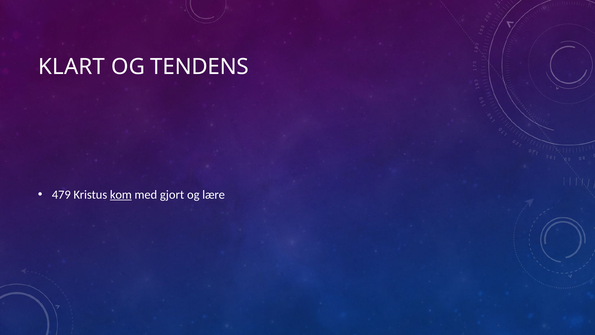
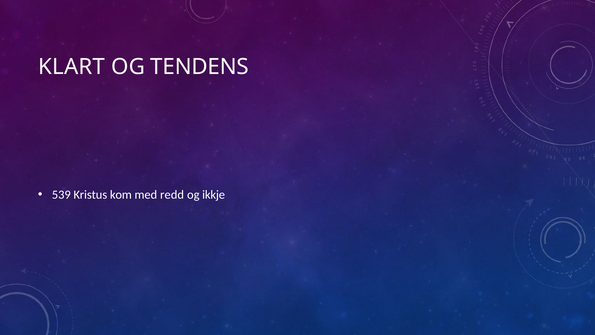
479: 479 -> 539 (61, 194)
kom underline: present -> none (121, 194)
gjort: gjort -> redd (172, 194)
lære: lære -> ikkje (214, 194)
